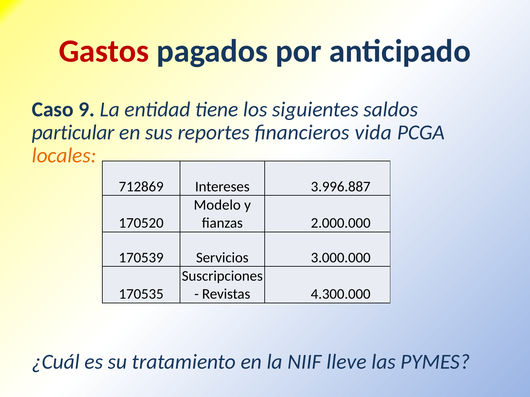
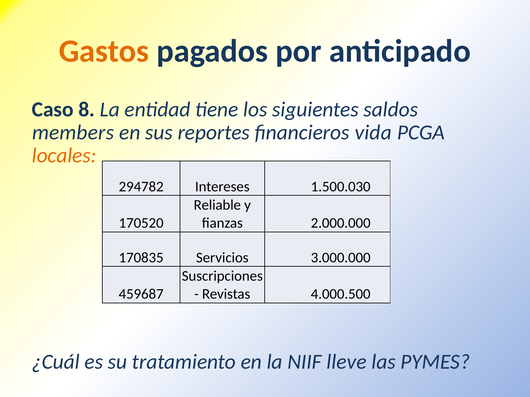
Gastos colour: red -> orange (104, 51)
9: 9 -> 8 (87, 110)
particular: particular -> members (73, 133)
712869: 712869 -> 294782 (141, 187)
3.996.887: 3.996.887 -> 1.500.030 (341, 187)
Modelo: Modelo -> Reliable (217, 205)
170539: 170539 -> 170835 (141, 258)
170535: 170535 -> 459687 (141, 294)
4.300.000: 4.300.000 -> 4.000.500 (341, 294)
